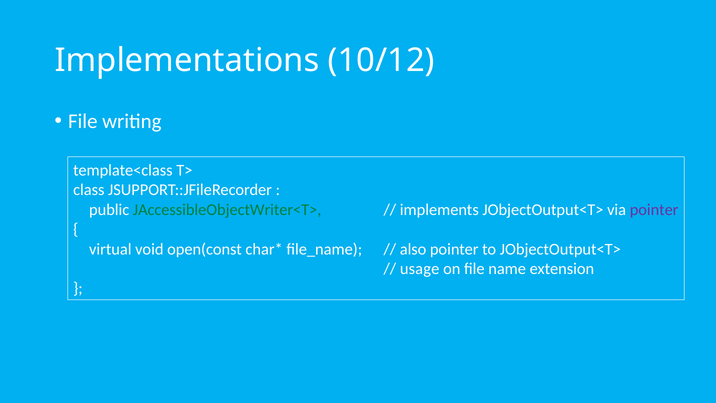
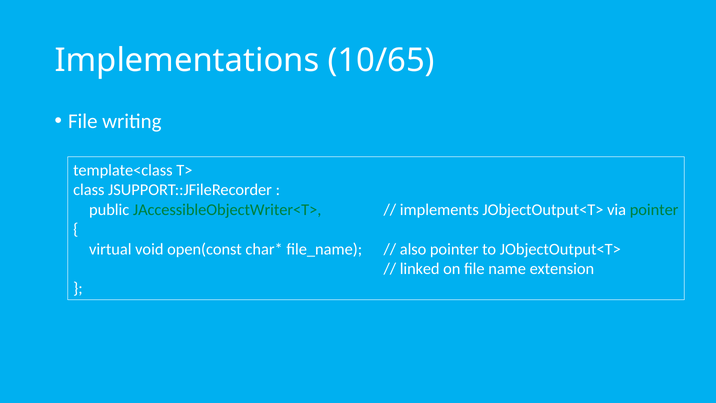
10/12: 10/12 -> 10/65 (381, 60)
pointer colour: purple -> green (654, 210)
usage: usage -> linked (420, 269)
